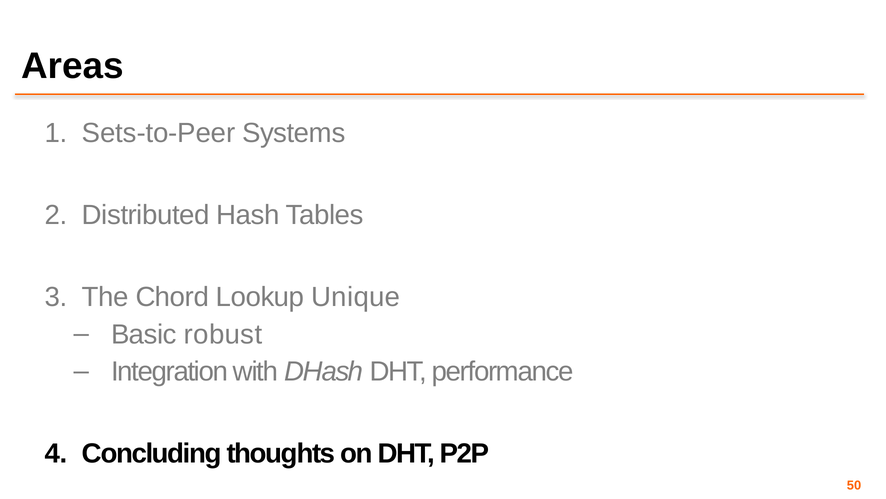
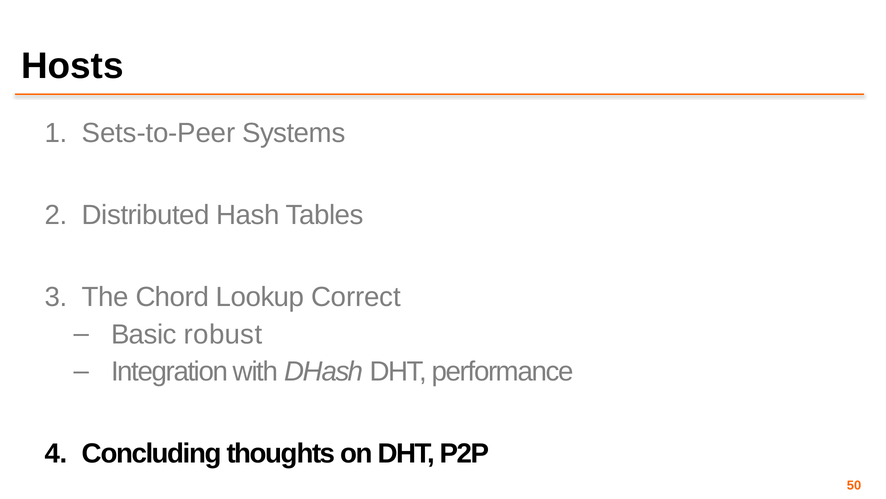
Areas: Areas -> Hosts (73, 66)
Unique: Unique -> Correct (356, 297)
